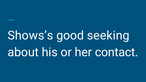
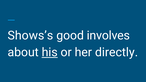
seeking: seeking -> involves (108, 36)
his underline: none -> present (50, 52)
contact: contact -> directly (117, 52)
